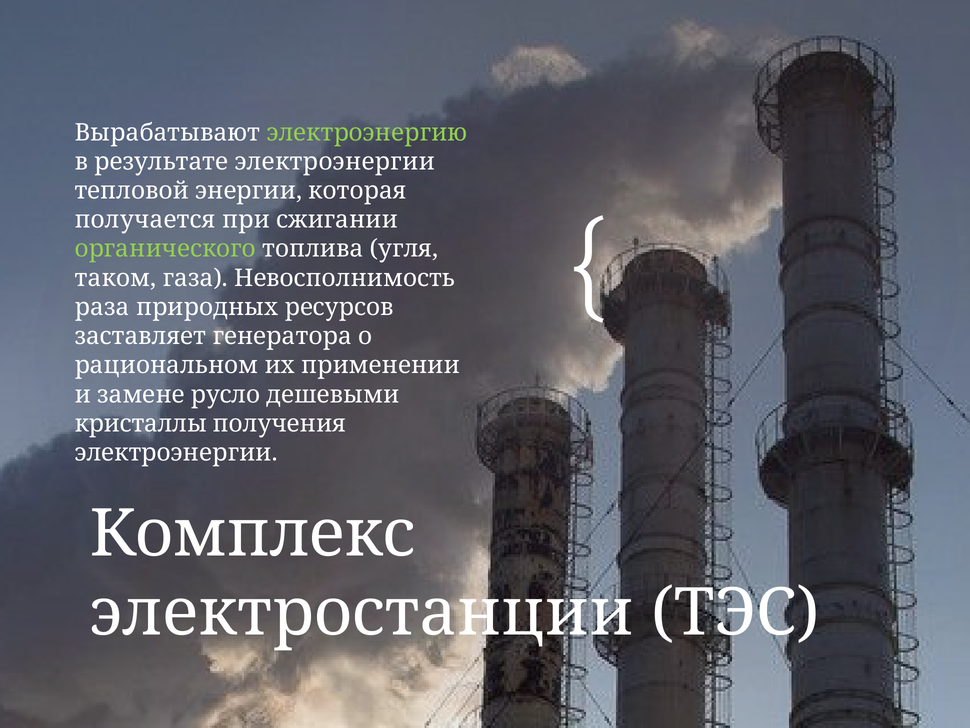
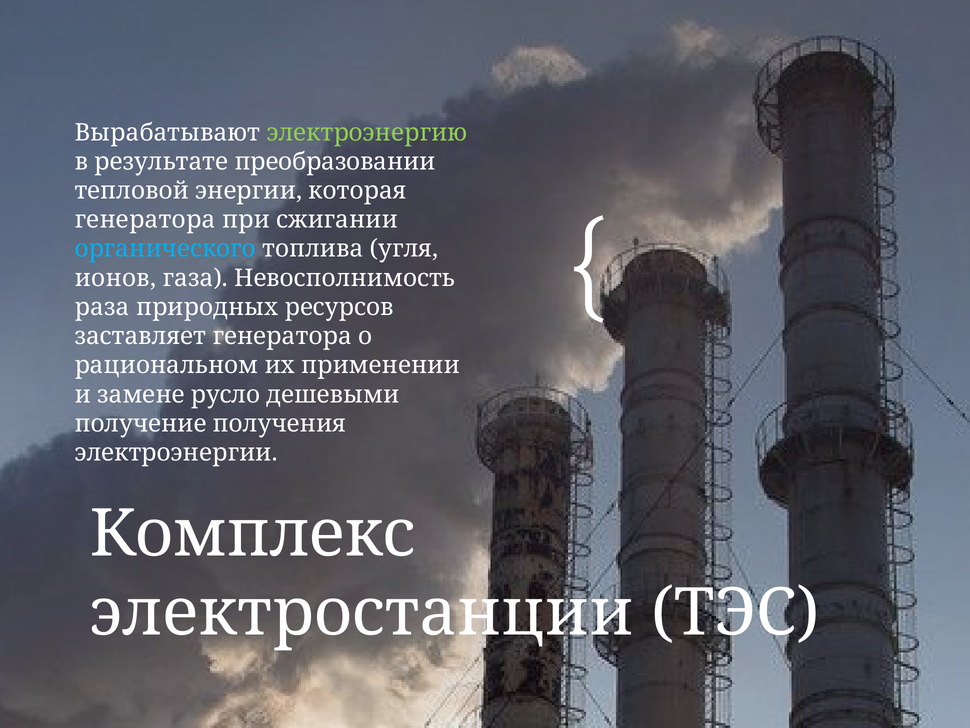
результате электроэнергии: электроэнергии -> преобразовании (335, 162)
получается: получается -> генератора (145, 220)
органического colour: light green -> light blue (165, 249)
таком: таком -> ионов (115, 278)
кристаллы: кристаллы -> получение (141, 423)
